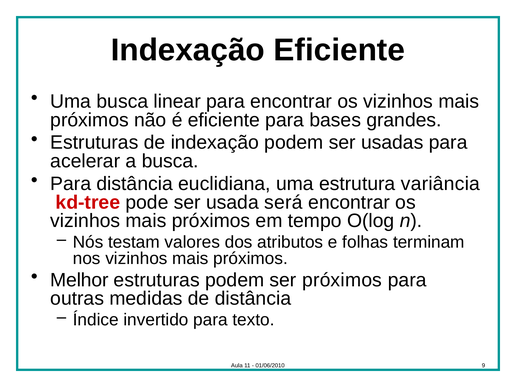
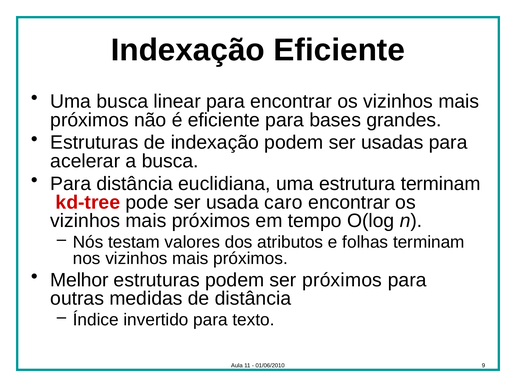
estrutura variância: variância -> terminam (441, 184)
será: será -> caro (283, 202)
